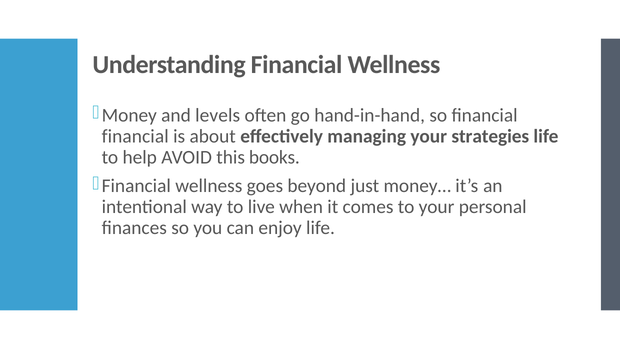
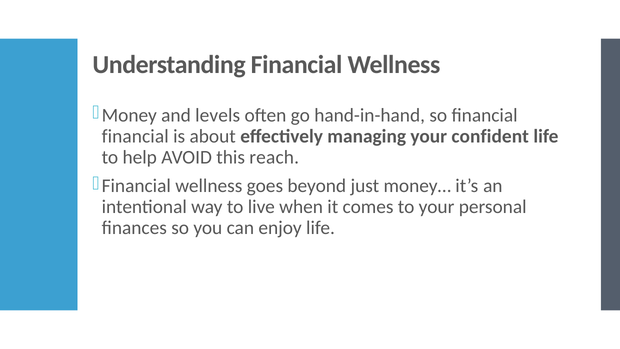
strategies: strategies -> confident (490, 136)
books: books -> reach (274, 157)
